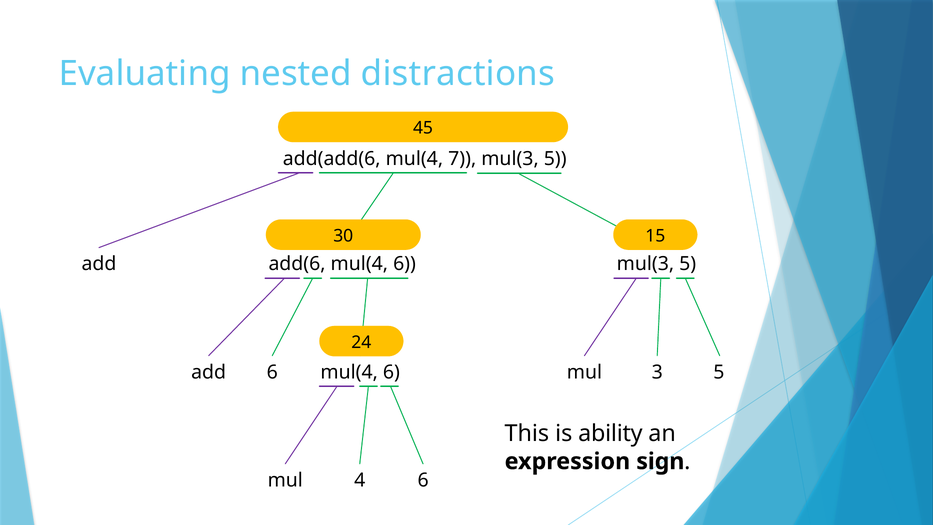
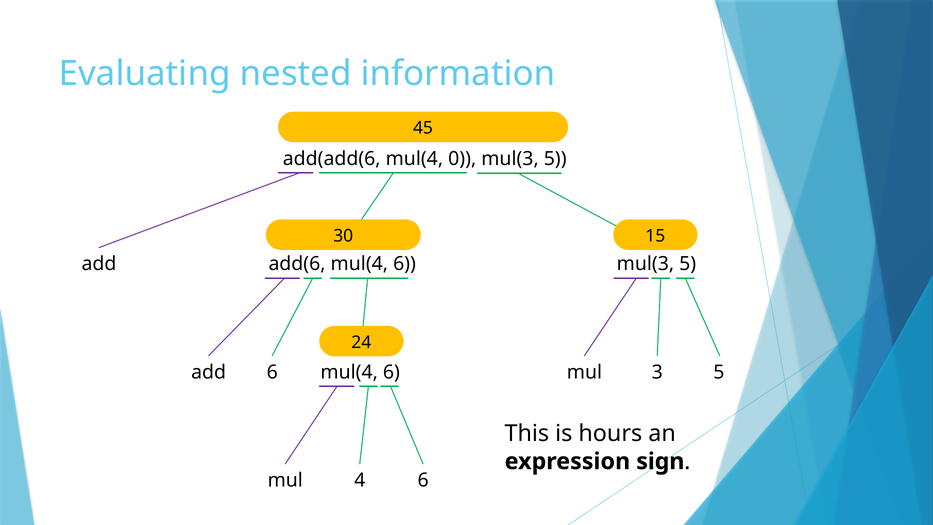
distractions: distractions -> information (458, 74)
7: 7 -> 0 (462, 159)
ability: ability -> hours (610, 433)
